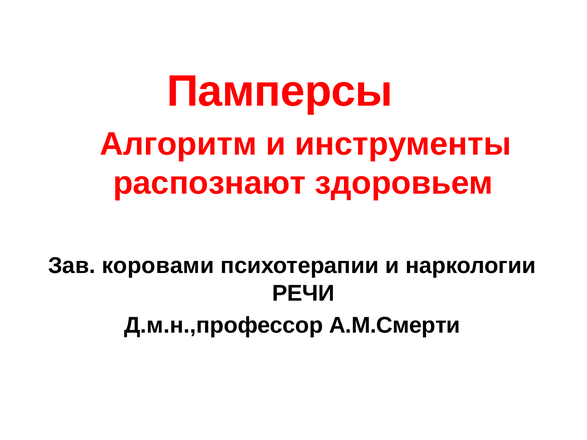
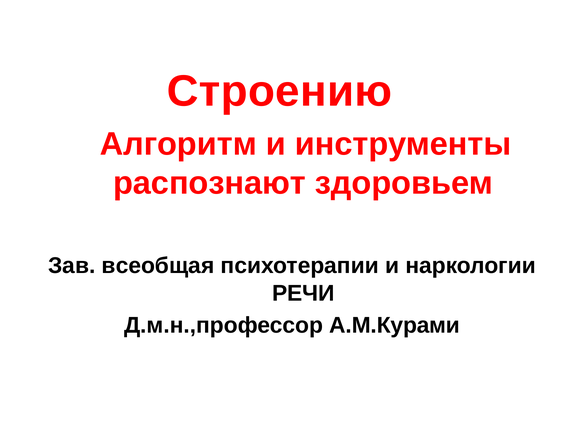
Памперсы: Памперсы -> Строению (279, 91)
коровами: коровами -> всеобщая (158, 266)
А.М.Смерти: А.М.Смерти -> А.М.Курами (395, 325)
